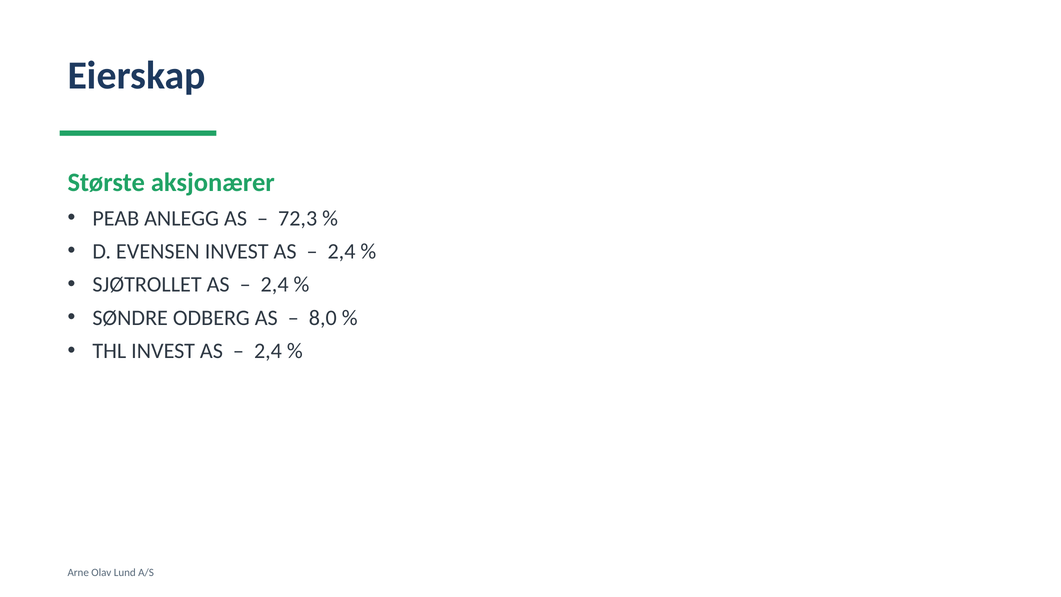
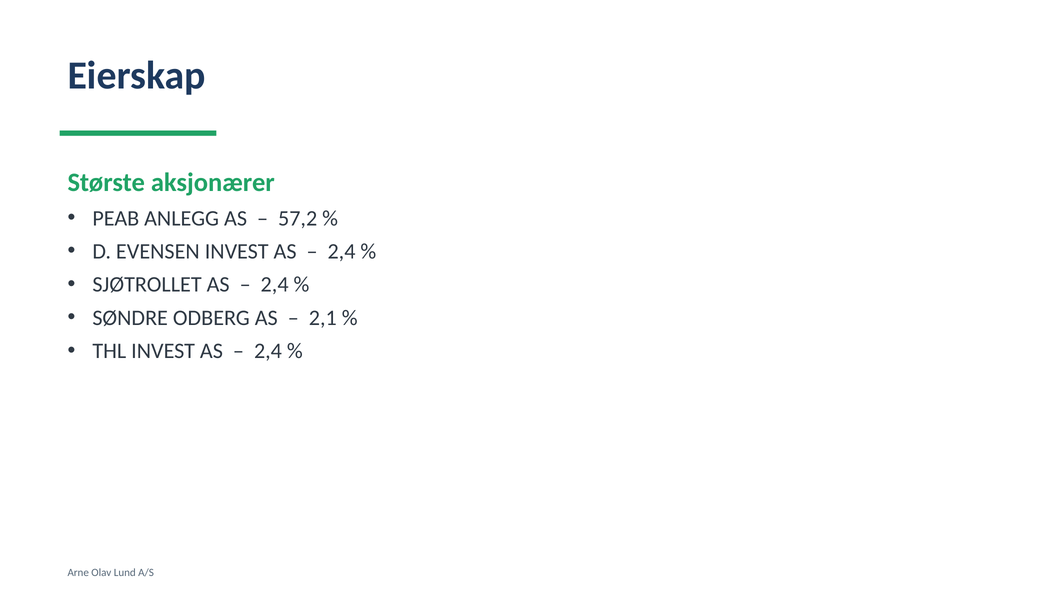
72,3: 72,3 -> 57,2 (298, 218)
8,0: 8,0 -> 2,1 (323, 318)
